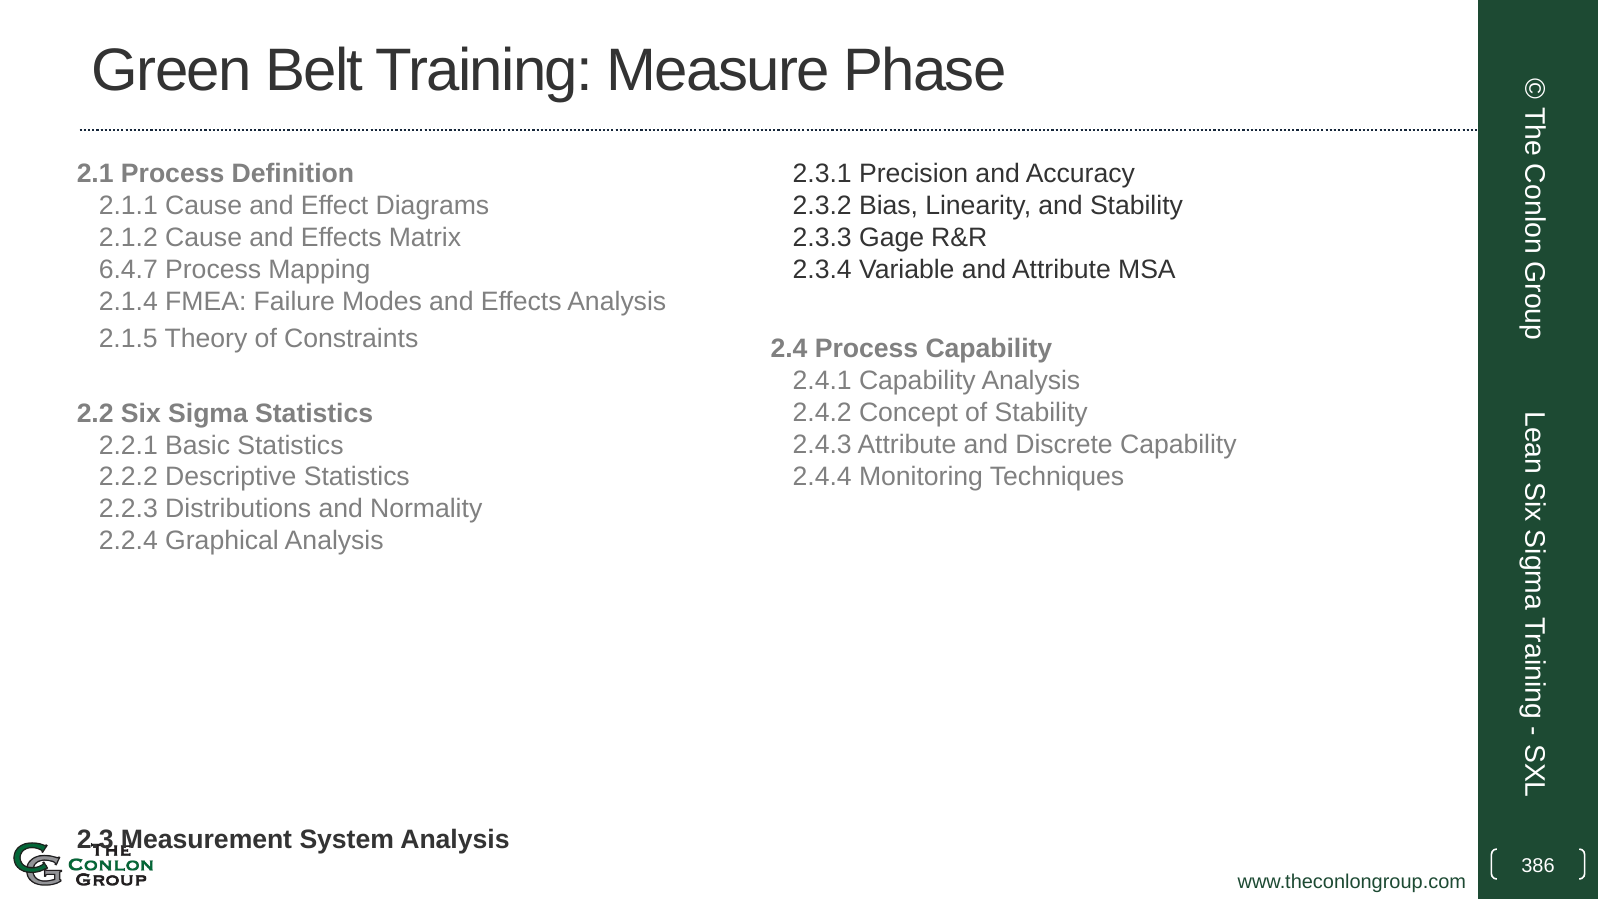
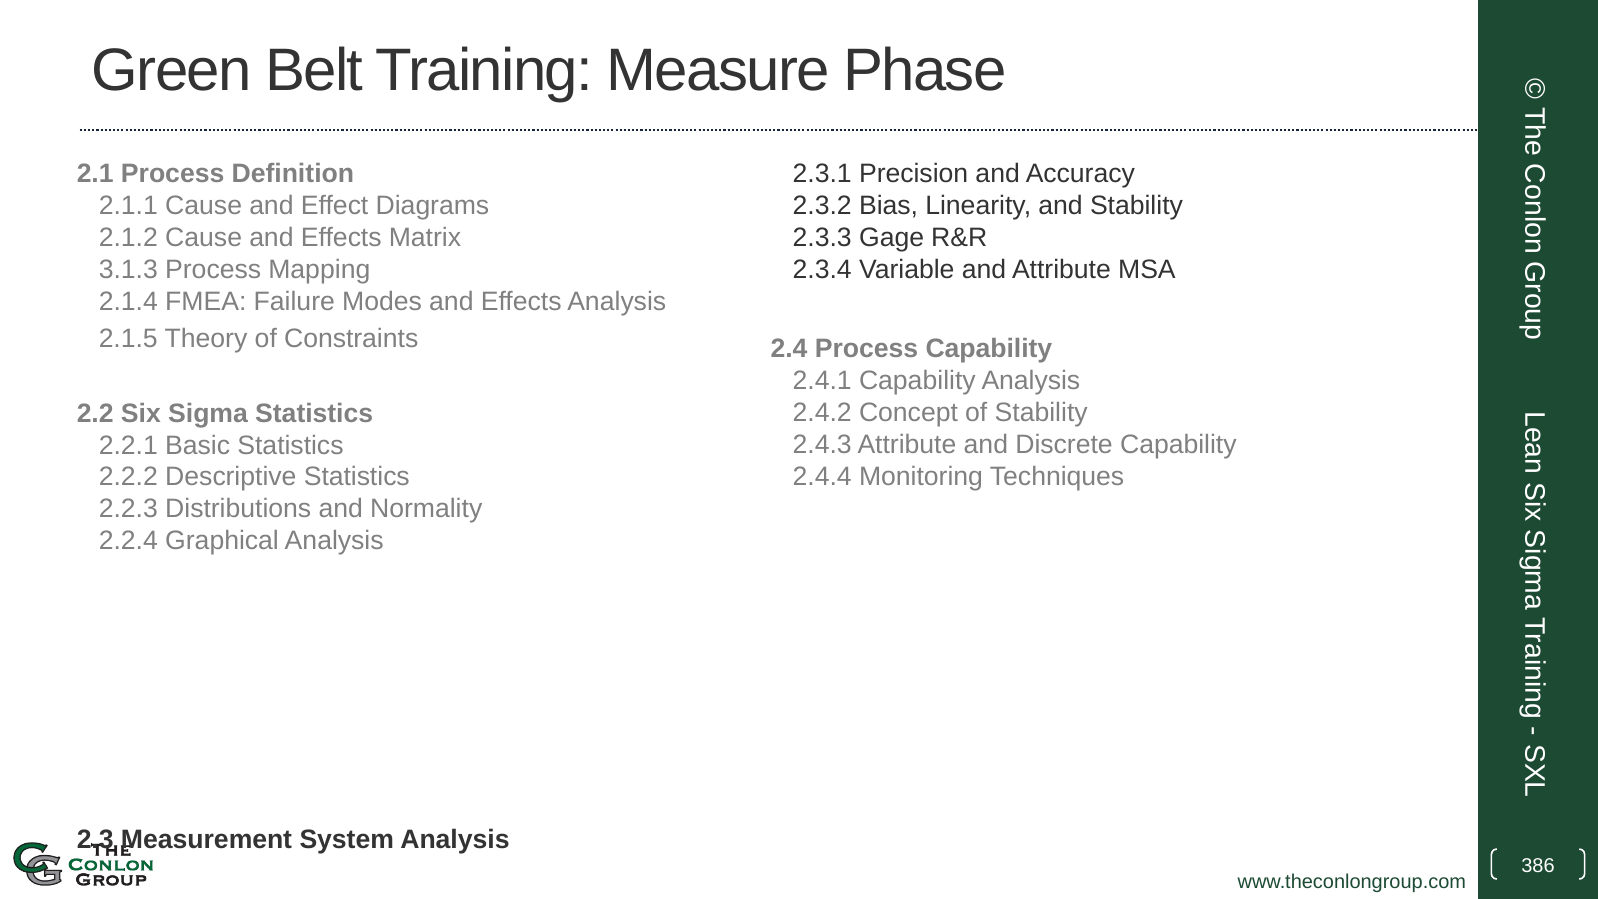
6.4.7: 6.4.7 -> 3.1.3 (128, 269)
